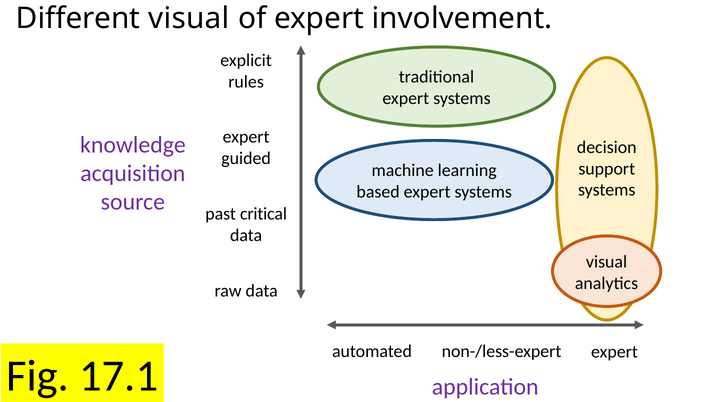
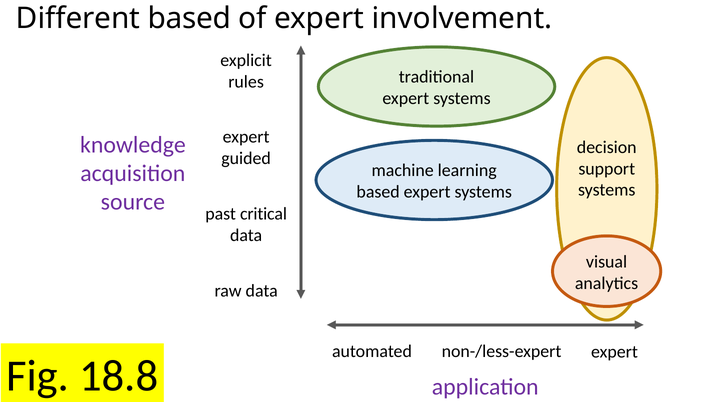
Different visual: visual -> based (189, 19)
17.1: 17.1 -> 18.8 (119, 376)
